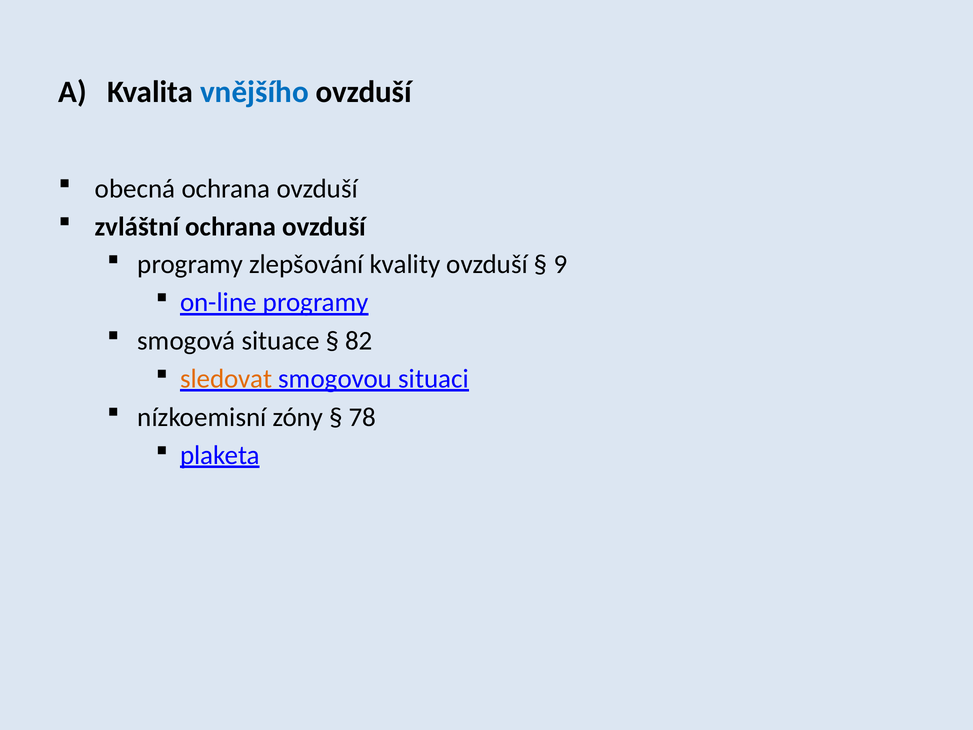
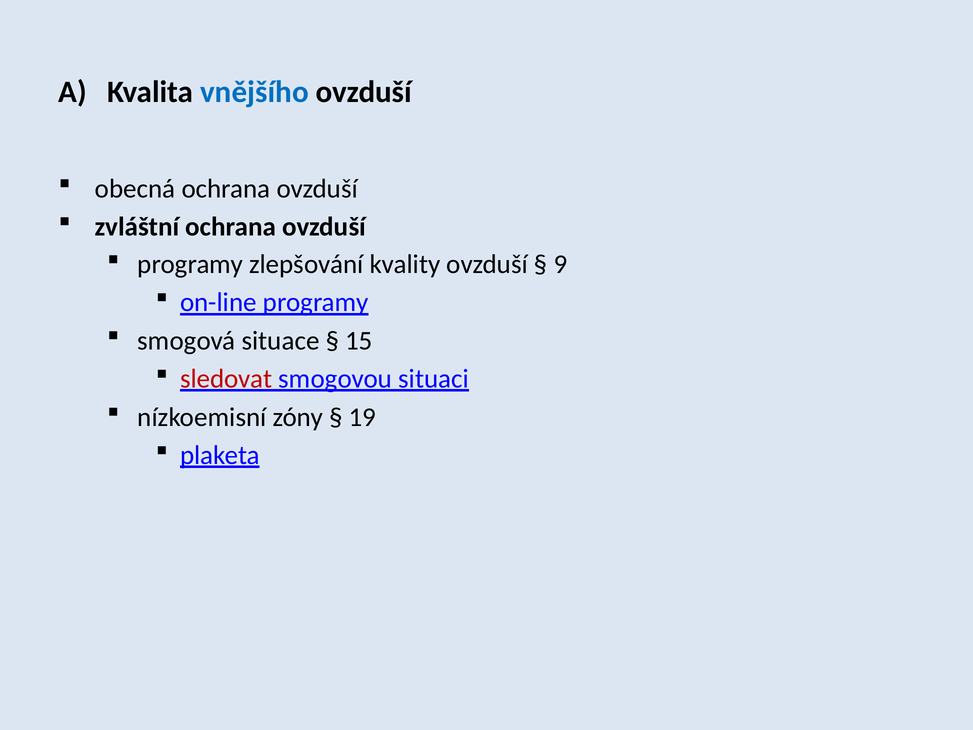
82: 82 -> 15 (359, 341)
sledovat colour: orange -> red (226, 379)
78: 78 -> 19 (362, 417)
